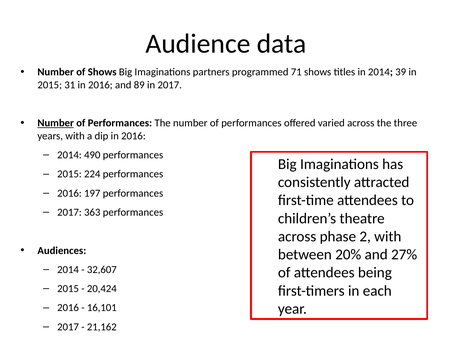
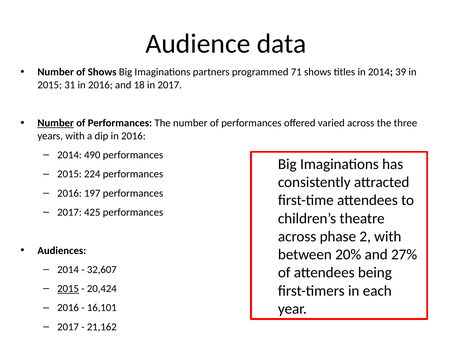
89: 89 -> 18 (139, 85)
363: 363 -> 425 (92, 212)
2015 underline: none -> present (68, 289)
